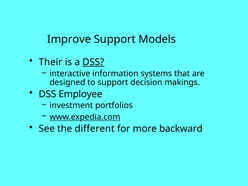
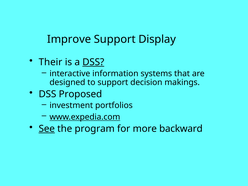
Models: Models -> Display (157, 39)
Employee: Employee -> Proposed (80, 94)
See underline: none -> present (47, 129)
different: different -> program (95, 129)
